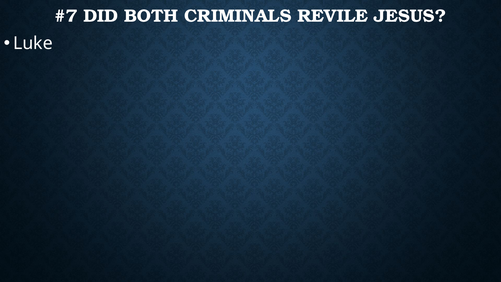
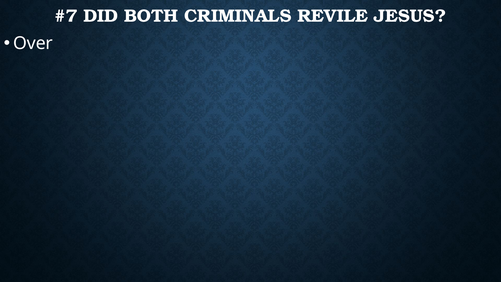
Luke: Luke -> Over (33, 43)
